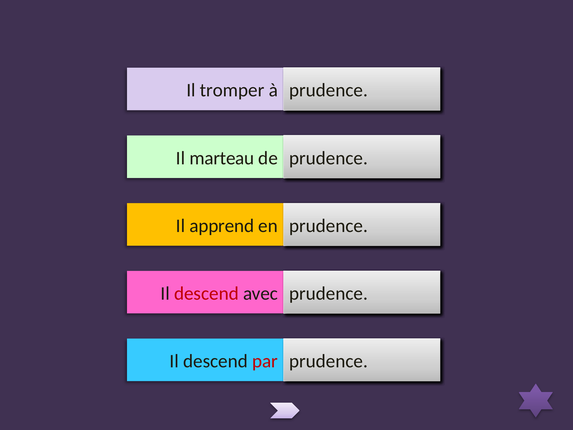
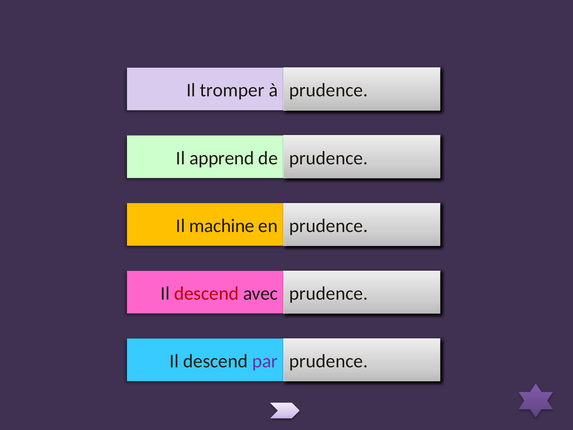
marteau: marteau -> apprend (222, 158)
apprend: apprend -> machine (222, 226)
par colour: red -> purple (265, 361)
